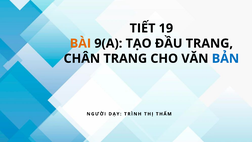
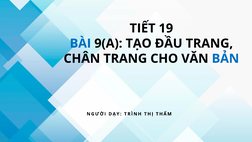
BÀI colour: orange -> blue (80, 43)
